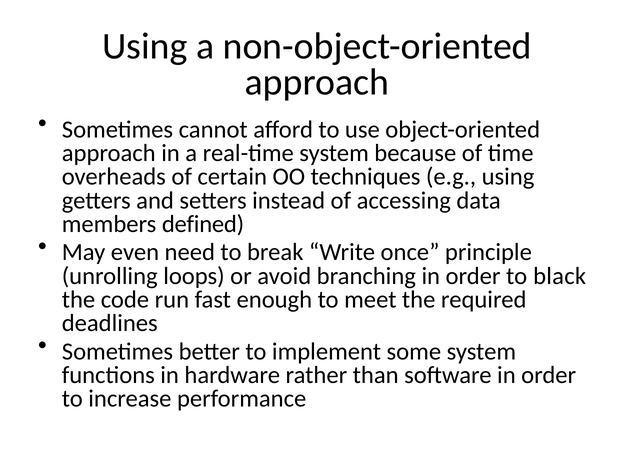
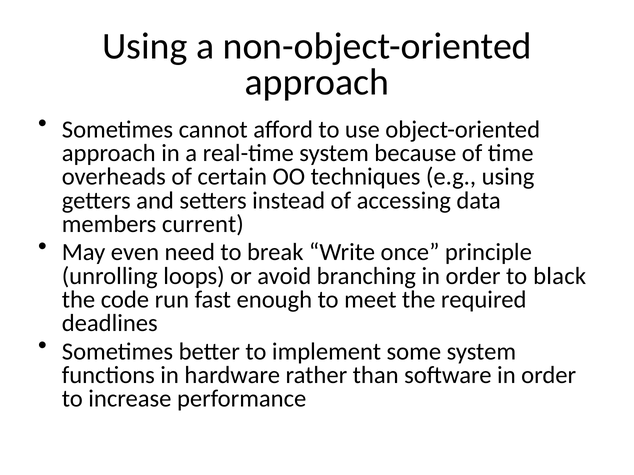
defined: defined -> current (203, 224)
